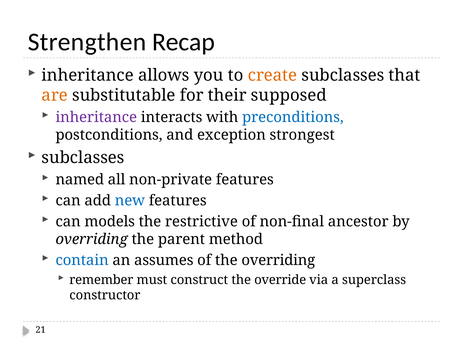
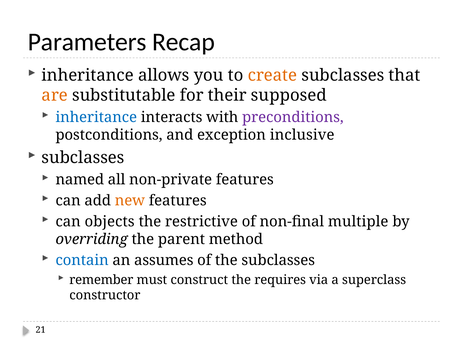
Strengthen: Strengthen -> Parameters (87, 42)
inheritance colour: purple -> blue (96, 117)
preconditions colour: blue -> purple (293, 117)
strongest: strongest -> inclusive (302, 135)
new colour: blue -> orange (130, 201)
models: models -> objects (110, 222)
ancestor: ancestor -> multiple (358, 222)
the overriding: overriding -> subclasses (278, 260)
override: override -> requires (280, 280)
